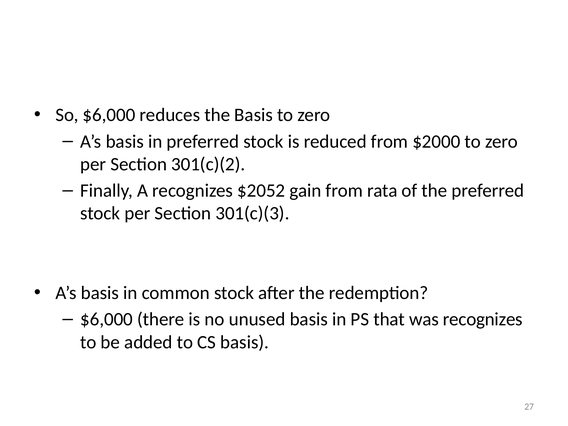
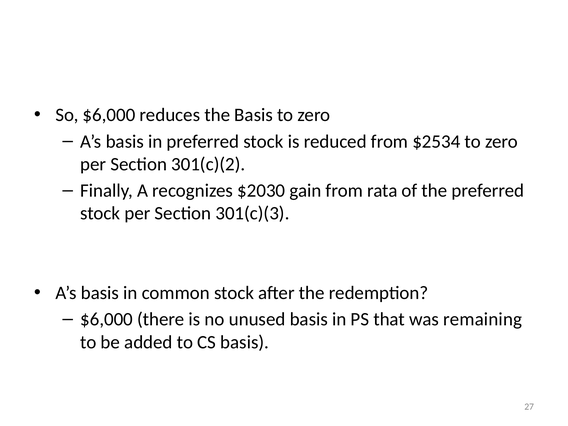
$2000: $2000 -> $2534 (436, 141)
$2052: $2052 -> $2030 (261, 191)
was recognizes: recognizes -> remaining (483, 319)
